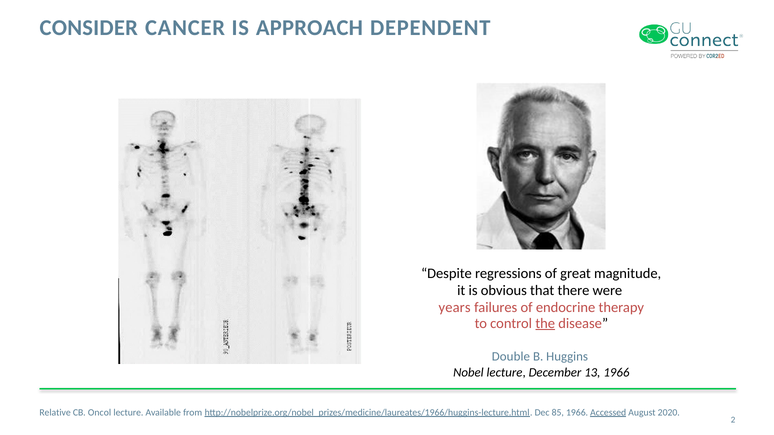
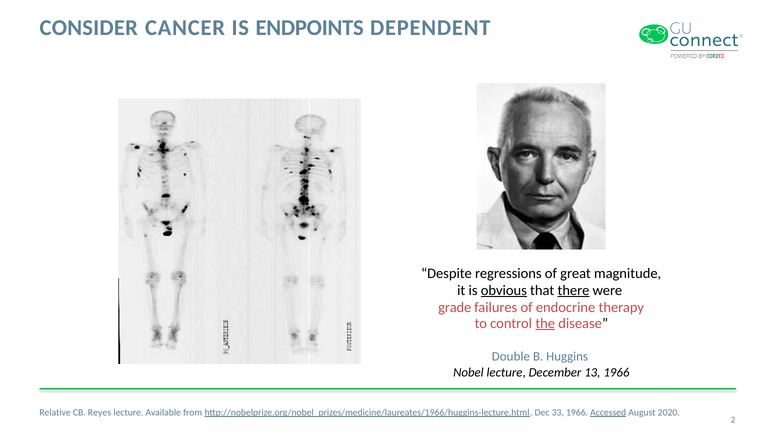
APPROACH: APPROACH -> ENDPOINTS (310, 28)
obvious underline: none -> present (504, 291)
there underline: none -> present (573, 291)
years: years -> grade (455, 308)
Oncol: Oncol -> Reyes (100, 413)
85: 85 -> 33 (558, 413)
